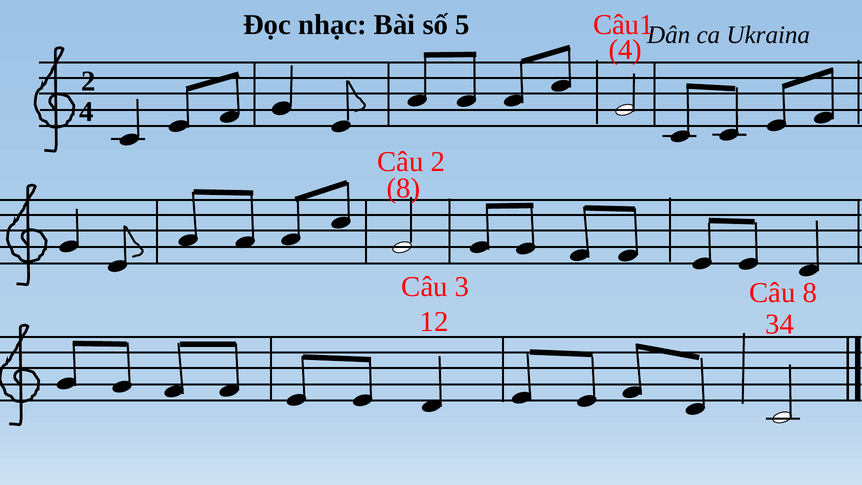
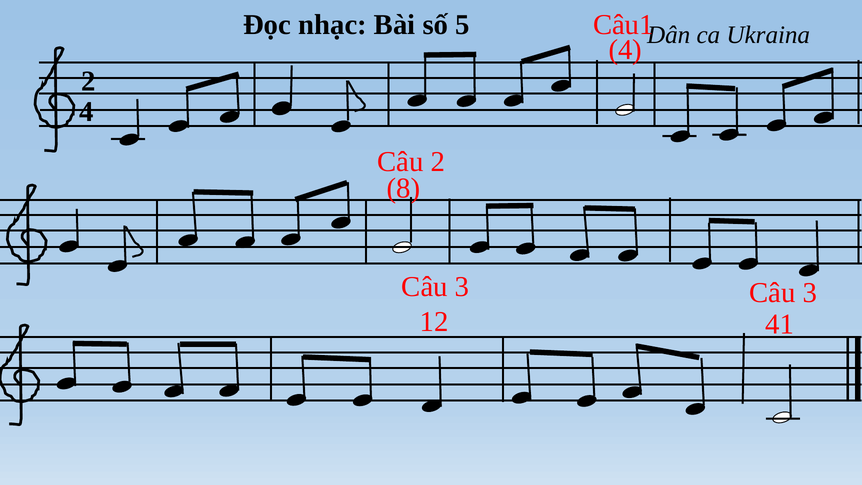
3 Câu 8: 8 -> 3 (810, 293)
34: 34 -> 41 (780, 324)
